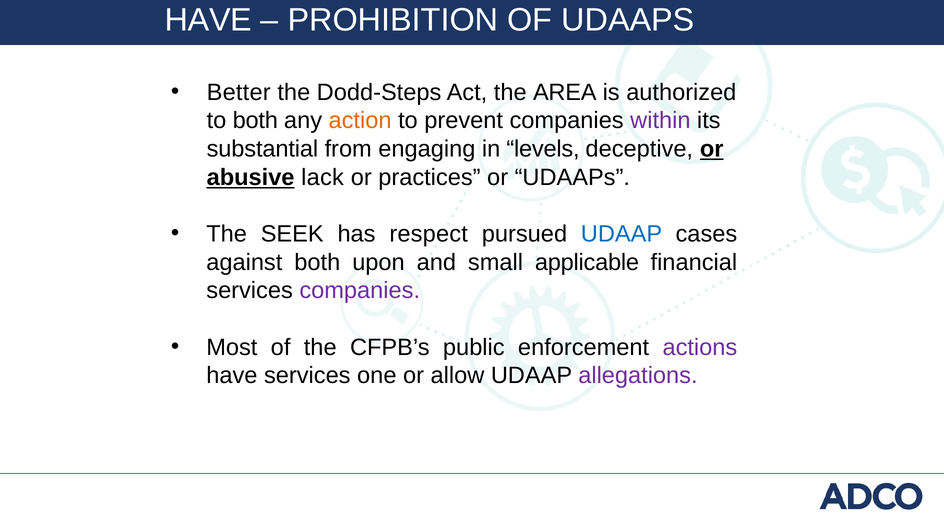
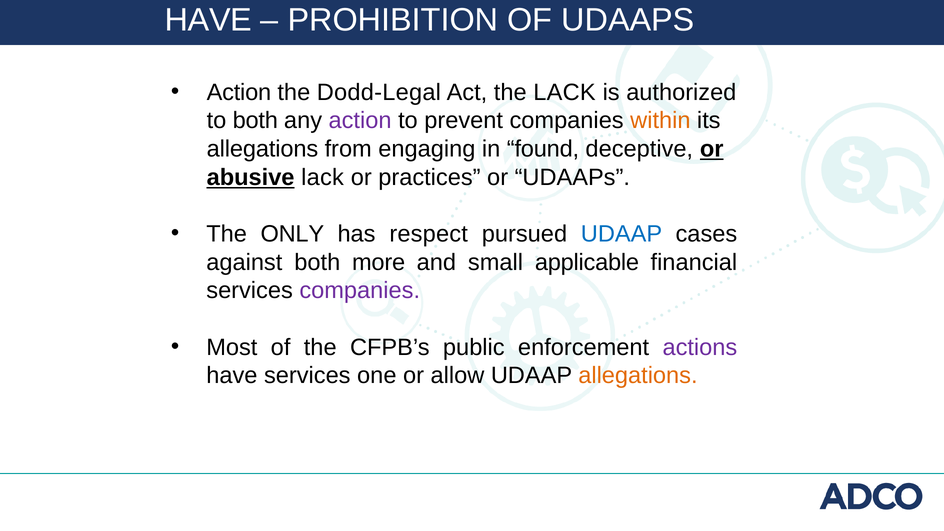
Better: Better -> Action (239, 92)
Dodd-Steps: Dodd-Steps -> Dodd-Legal (379, 92)
the AREA: AREA -> LACK (565, 92)
action colour: orange -> purple (360, 121)
within colour: purple -> orange (660, 121)
substantial: substantial -> allegations (262, 149)
levels: levels -> found (543, 149)
SEEK: SEEK -> ONLY (292, 234)
upon: upon -> more (379, 262)
allegations colour: purple -> orange (638, 376)
